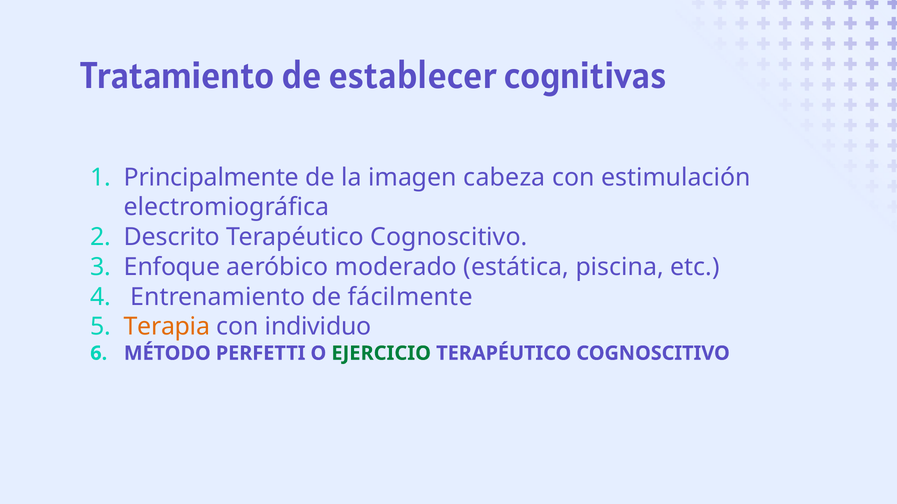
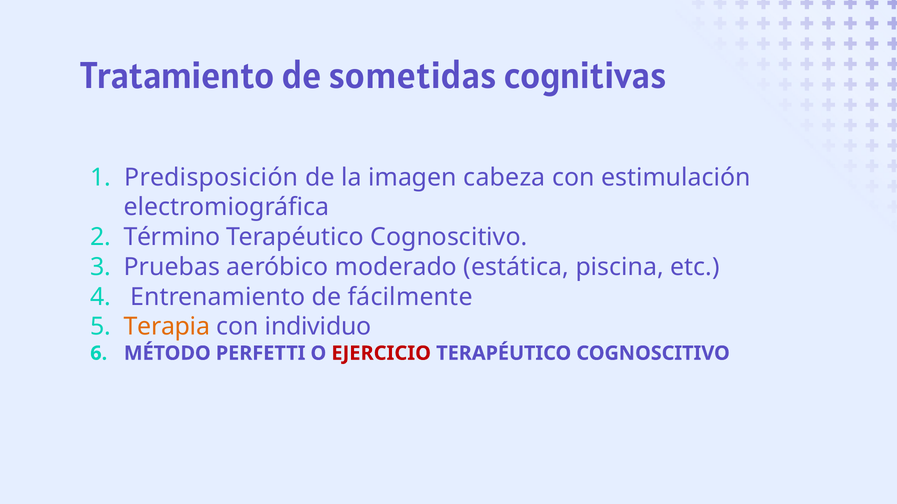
establecer: establecer -> sometidas (413, 76)
Principalmente: Principalmente -> Predisposición (211, 178)
Descrito: Descrito -> Término (172, 237)
Enfoque: Enfoque -> Pruebas (172, 267)
EJERCICIO colour: green -> red (381, 354)
